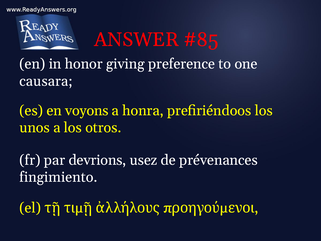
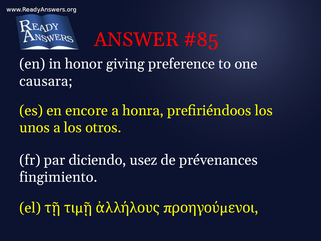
voyons: voyons -> encore (87, 110)
devrions: devrions -> diciendo (97, 160)
